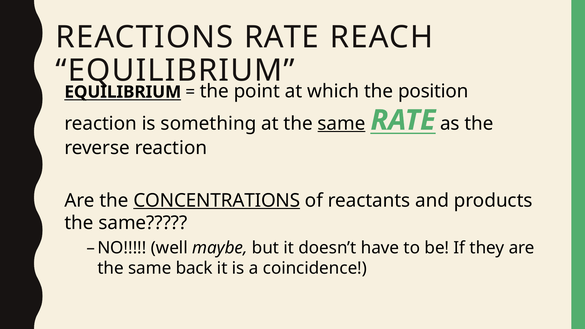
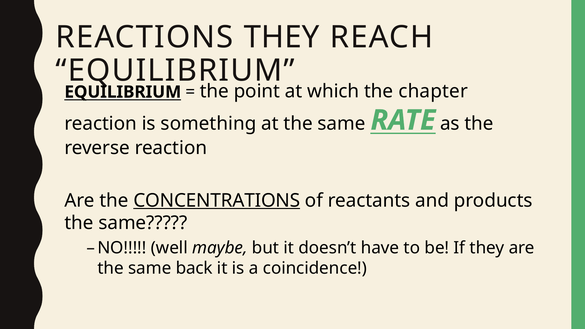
REACTIONS RATE: RATE -> THEY (282, 37)
position: position -> chapter (433, 91)
same underline: present -> none (342, 123)
